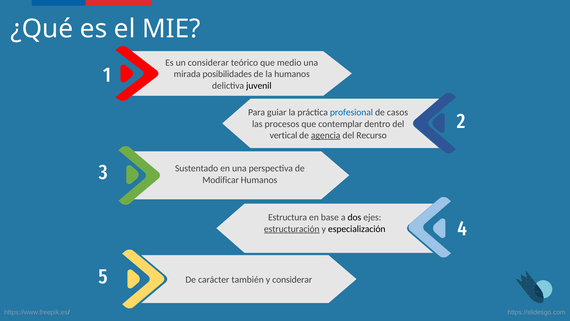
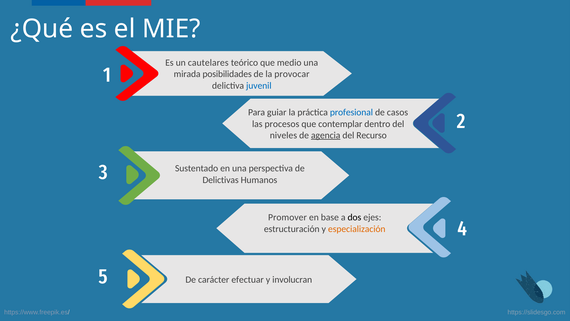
un considerar: considerar -> cautelares (208, 63)
la humanos: humanos -> provocar (292, 74)
juvenil colour: black -> blue (259, 85)
vertical: vertical -> niveles (283, 135)
Modificar: Modificar -> Delictivas (221, 180)
Estructura: Estructura -> Promover (287, 217)
estructuración underline: present -> none (292, 229)
especialización colour: black -> orange (357, 229)
también: también -> efectuar (248, 279)
y considerar: considerar -> involucran (292, 279)
